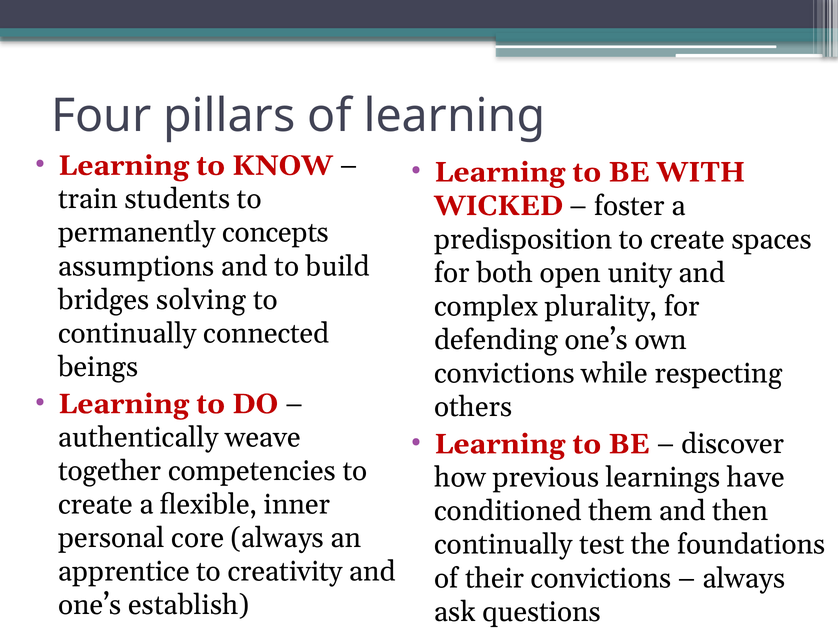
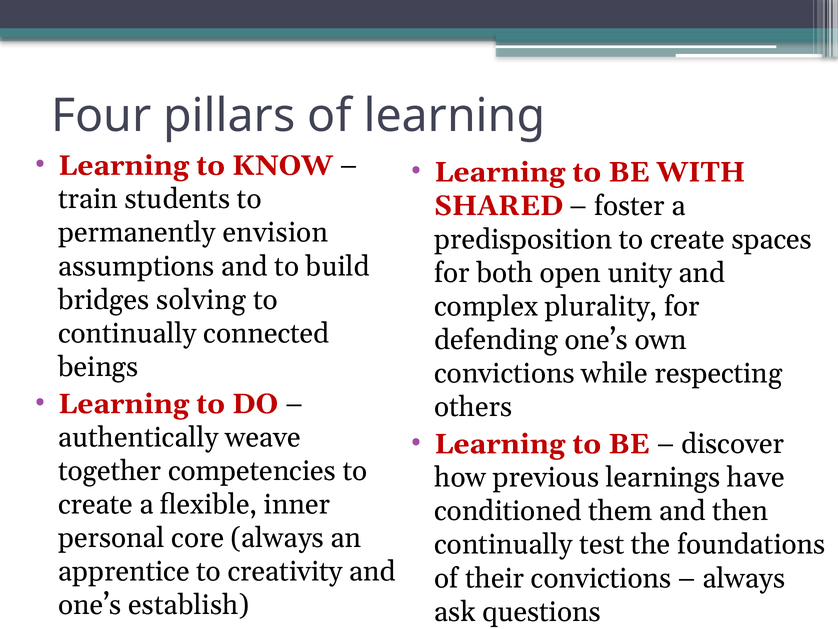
WICKED: WICKED -> SHARED (499, 206)
concepts: concepts -> envision (275, 233)
